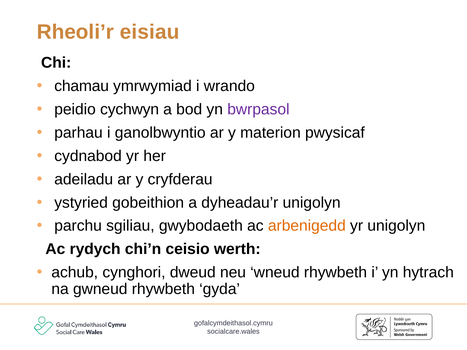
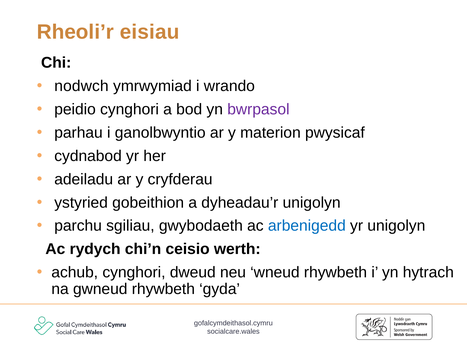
chamau: chamau -> nodwch (81, 86)
peidio cychwyn: cychwyn -> cynghori (130, 109)
arbenigedd colour: orange -> blue (307, 226)
